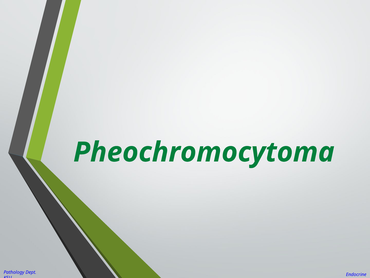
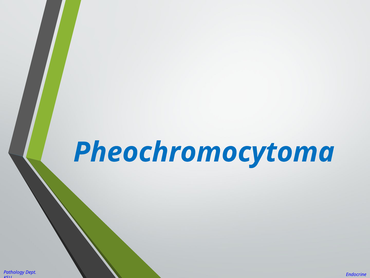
Pheochromocytoma colour: green -> blue (204, 152)
